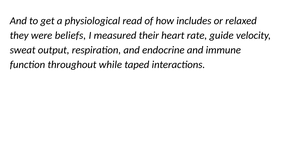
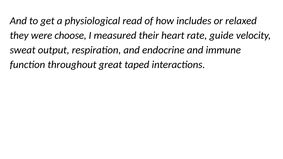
beliefs: beliefs -> choose (71, 35)
while: while -> great (110, 65)
